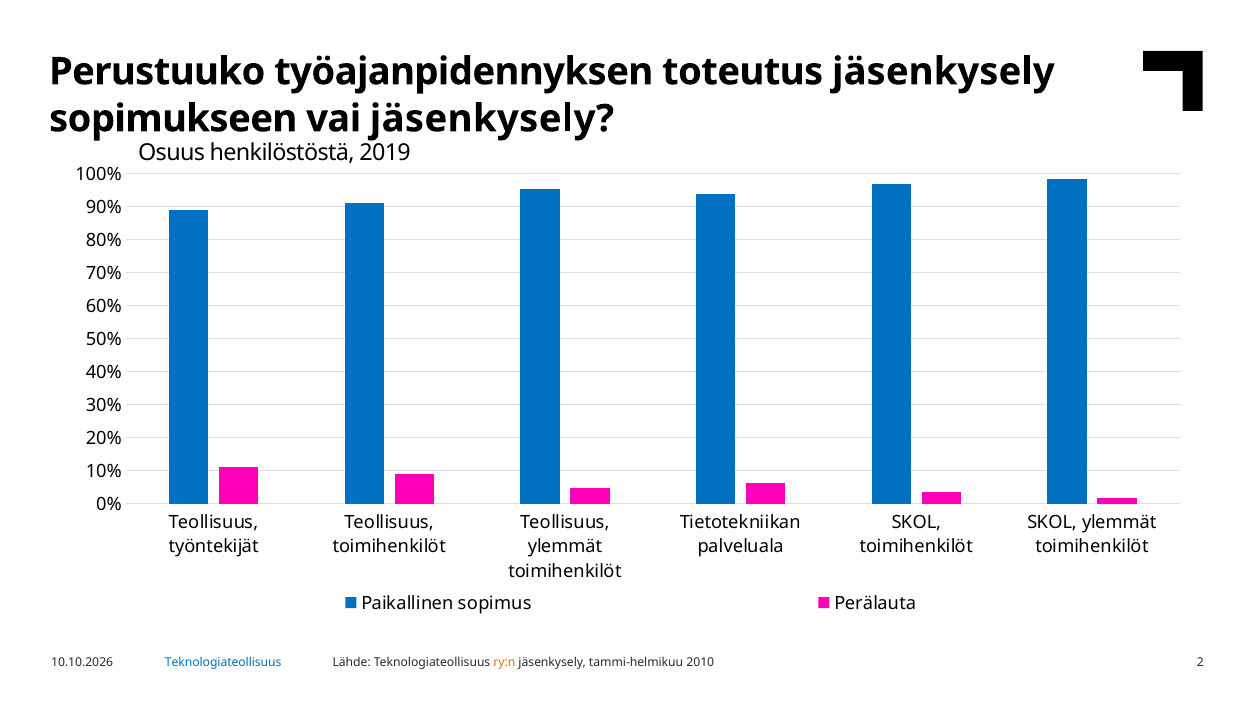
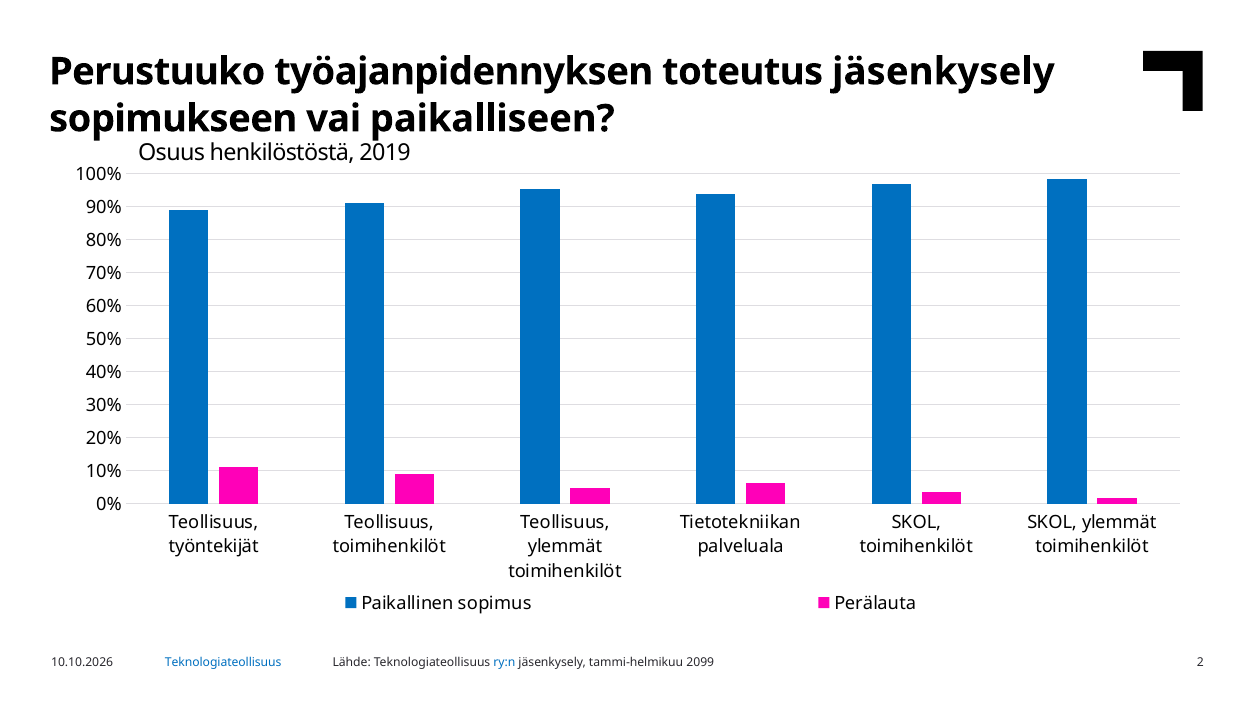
vai jäsenkysely: jäsenkysely -> paikalliseen (492, 119)
ry:n colour: orange -> blue (504, 663)
2010: 2010 -> 2099 (700, 663)
